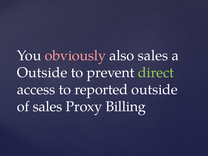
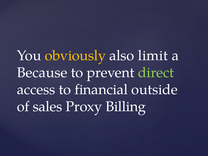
obviously colour: pink -> yellow (75, 56)
also sales: sales -> limit (153, 56)
Outside: Outside -> Because (42, 73)
reported: reported -> financial (101, 90)
